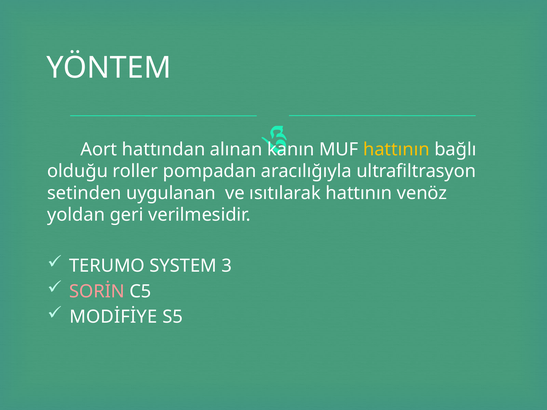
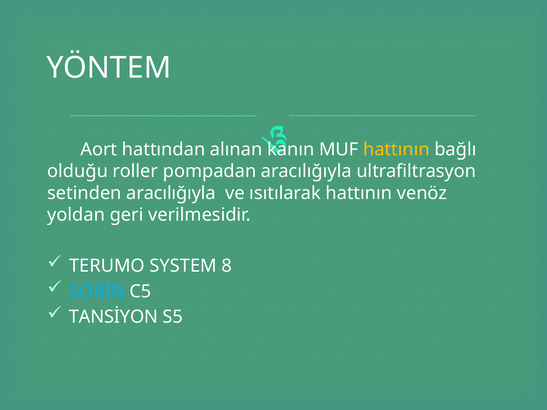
setinden uygulanan: uygulanan -> aracılığıyla (171, 193)
3: 3 -> 8 (227, 266)
SORİN colour: pink -> light blue (97, 292)
MODİFİYE: MODİFİYE -> TANSİYON (113, 317)
